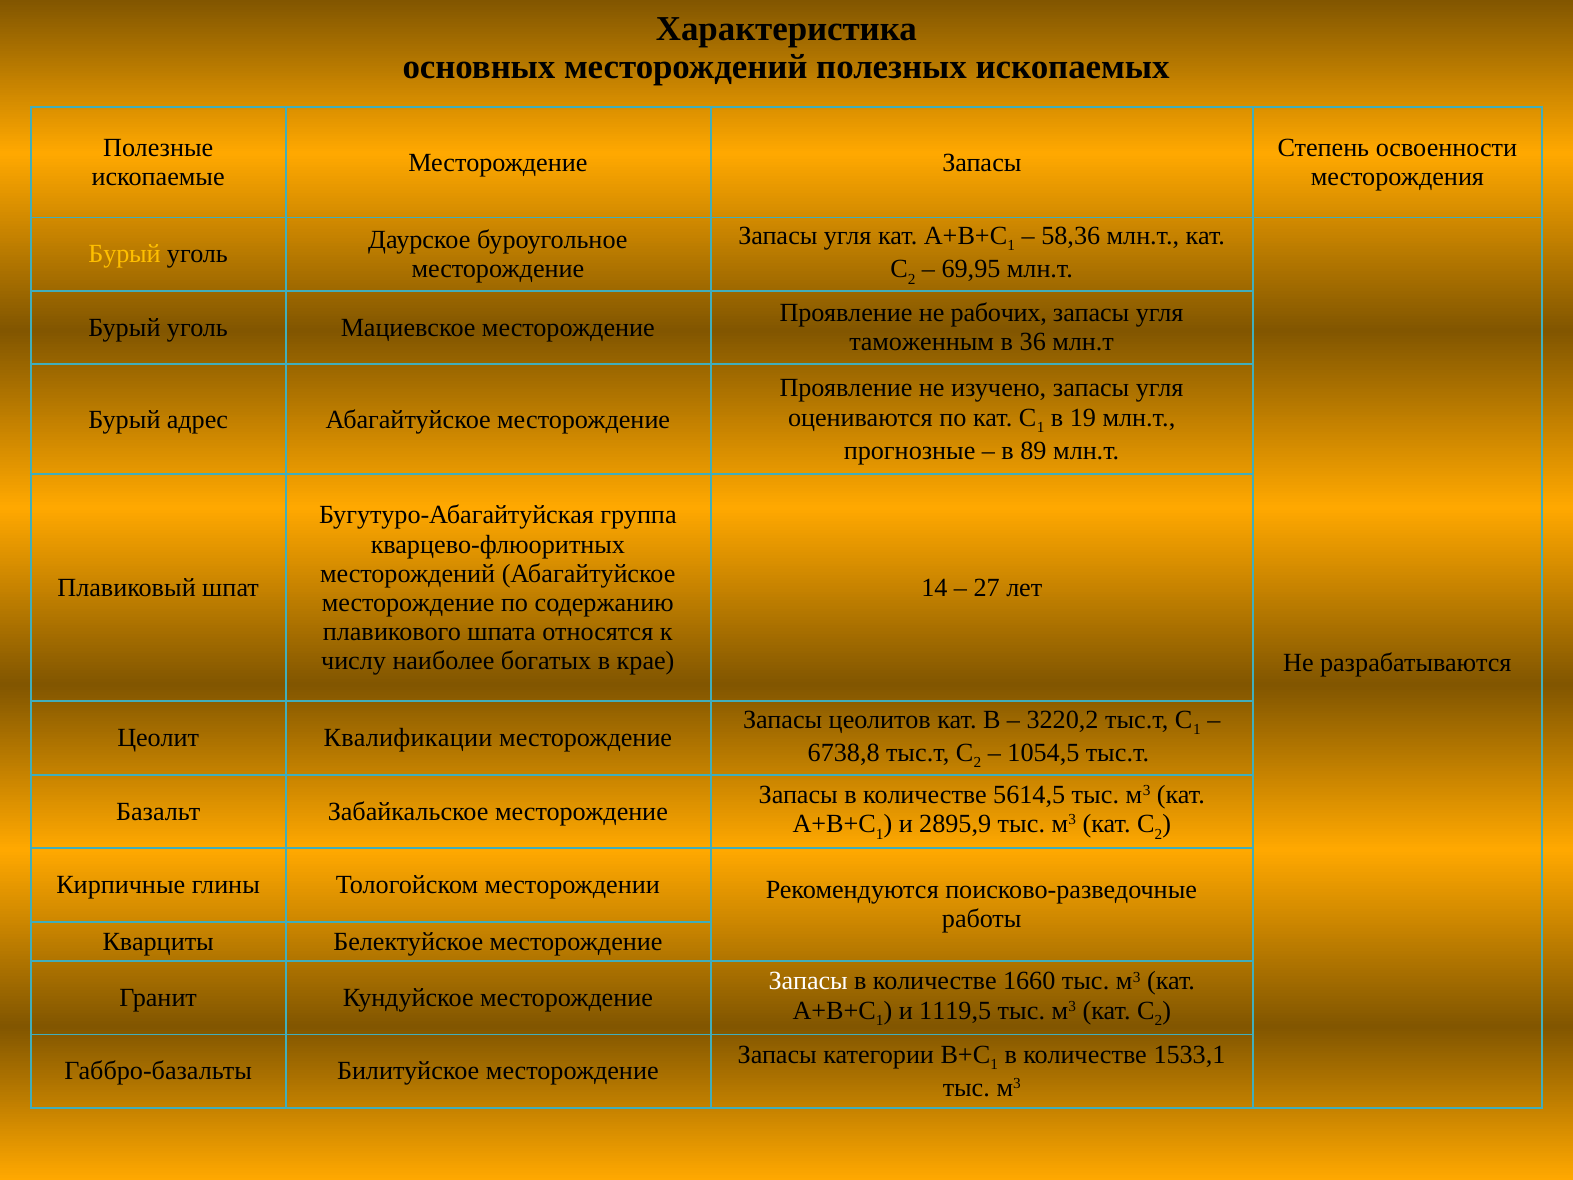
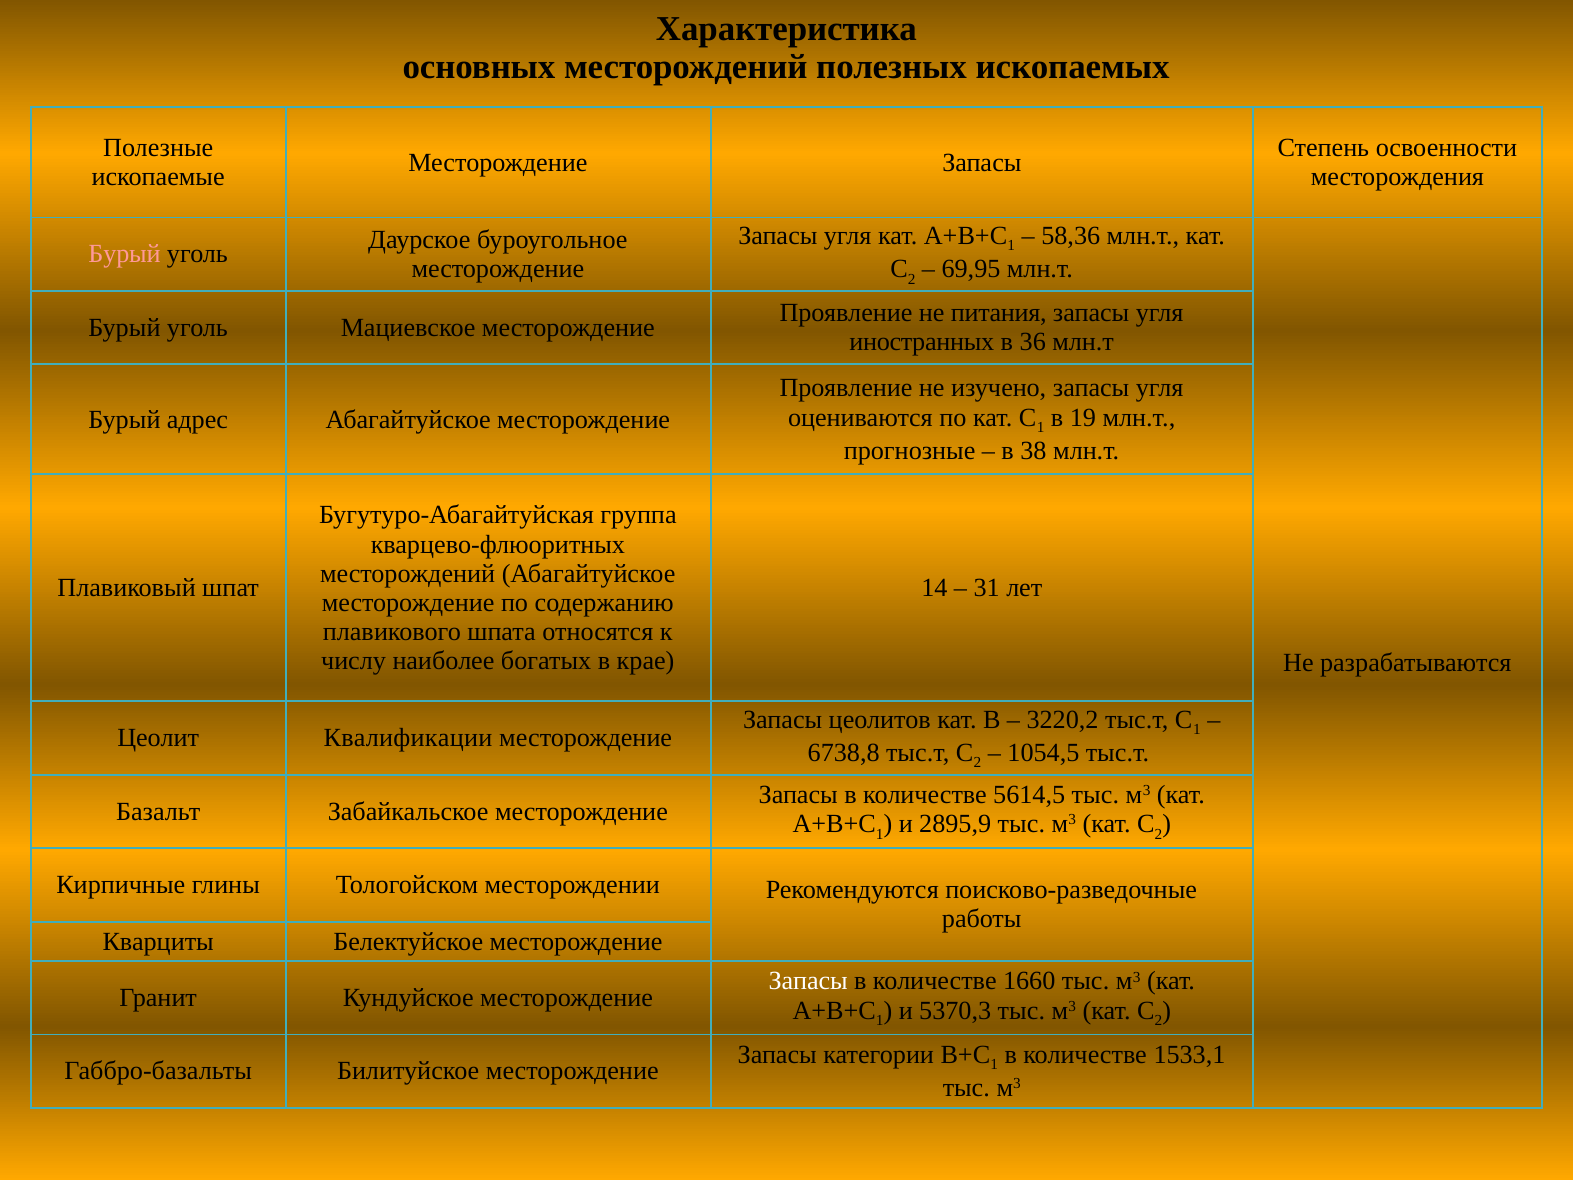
Бурый colour: yellow -> pink (125, 254)
рабочих: рабочих -> питания (999, 313)
таможенным: таможенным -> иностранных (922, 342)
89: 89 -> 38 (1033, 450)
27: 27 -> 31 (987, 588)
1119,5: 1119,5 -> 5370,3 (955, 1010)
